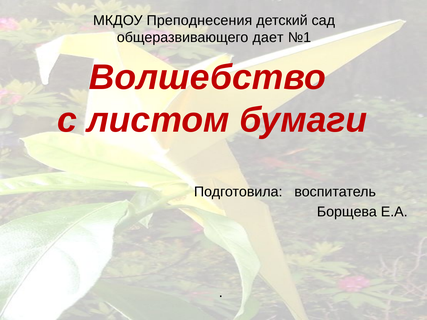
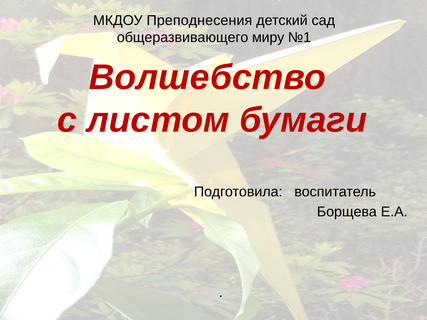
дает: дает -> миру (268, 38)
